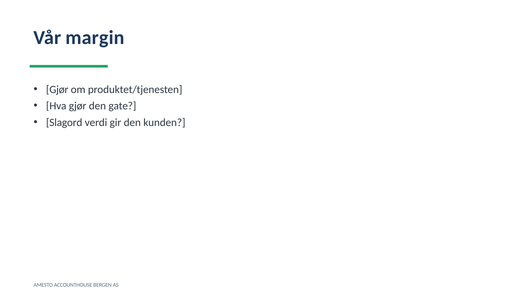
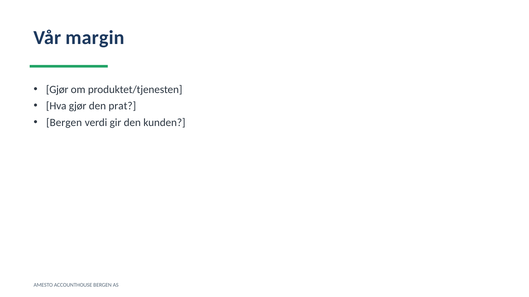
gate: gate -> prat (122, 106)
Slagord: Slagord -> Bergen (64, 123)
